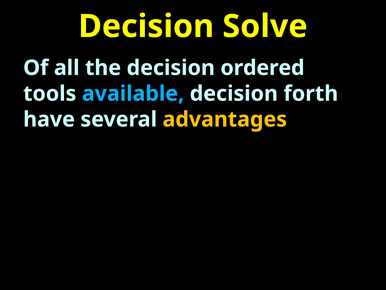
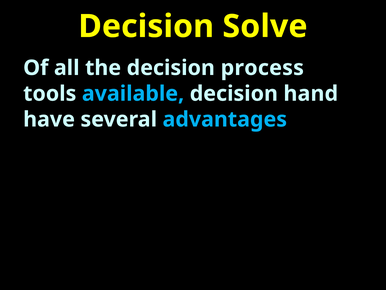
ordered: ordered -> process (262, 68)
forth: forth -> hand (311, 93)
advantages colour: yellow -> light blue (225, 119)
